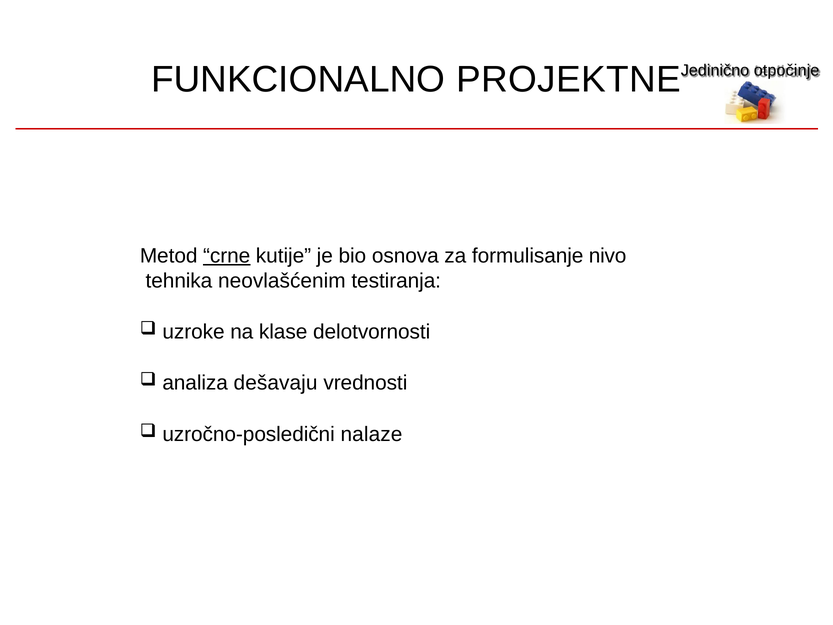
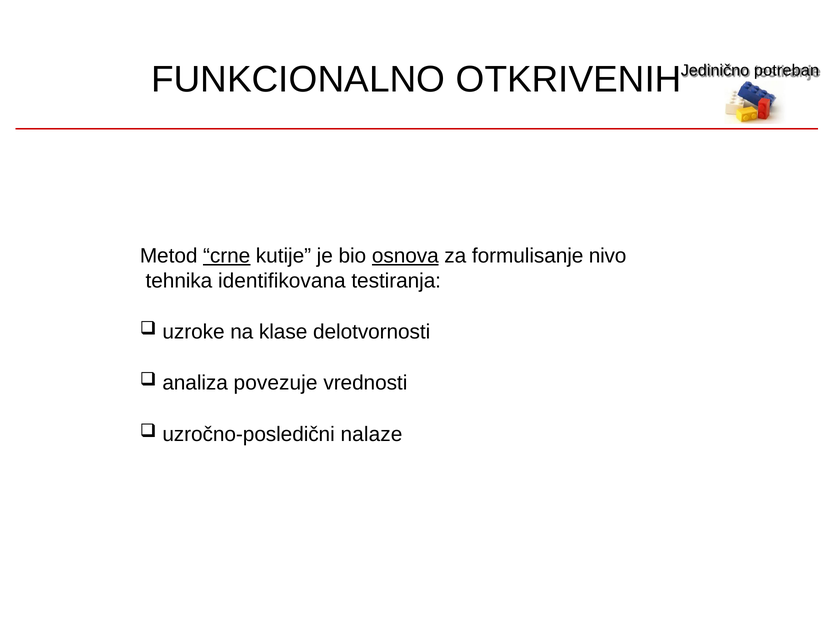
PROJEKTNE: PROJEKTNE -> OTKRIVENIH (569, 80)
otpočinje: otpočinje -> potreban (787, 70)
osnova underline: none -> present (405, 256)
neovlašćenim: neovlašćenim -> identifikovana (282, 281)
dešavaju: dešavaju -> povezuje (276, 383)
